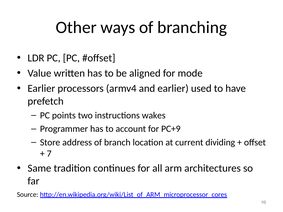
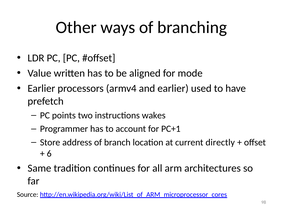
PC+9: PC+9 -> PC+1 (171, 129)
dividing: dividing -> directly (220, 143)
7: 7 -> 6 (49, 154)
